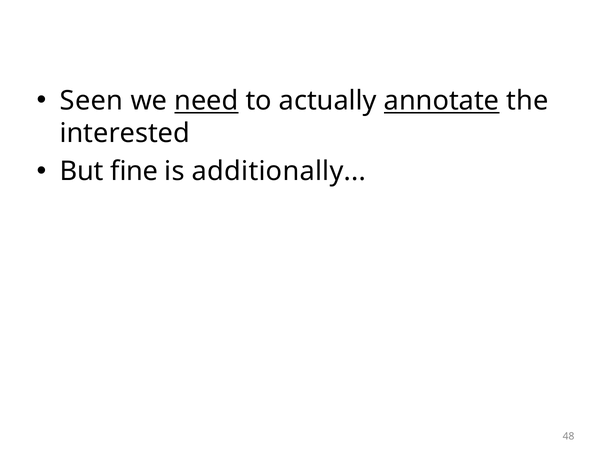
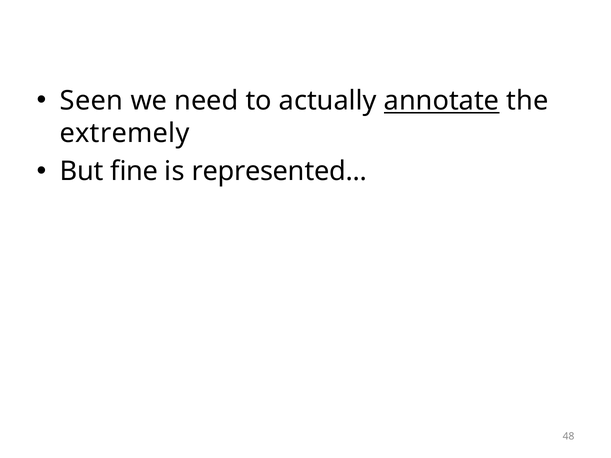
need underline: present -> none (206, 101)
interested: interested -> extremely (125, 134)
additionally: additionally -> represented (279, 172)
